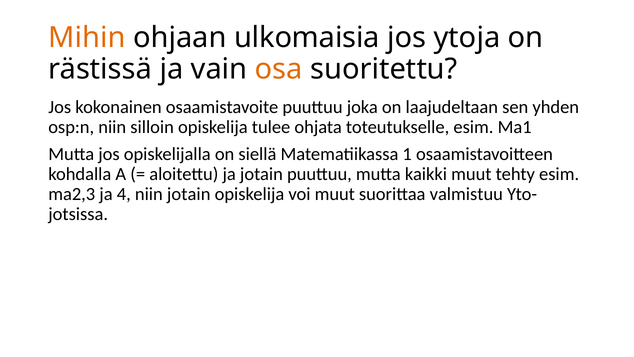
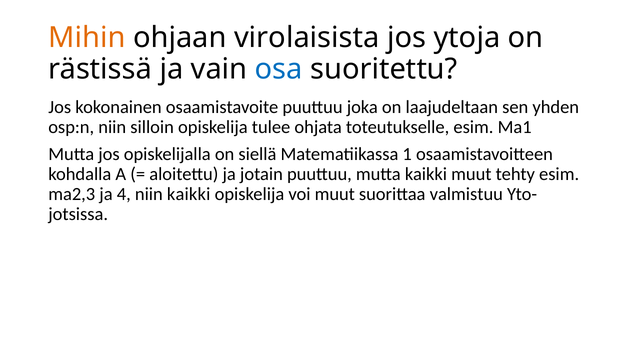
ulkomaisia: ulkomaisia -> virolaisista (307, 38)
osa colour: orange -> blue (279, 69)
niin jotain: jotain -> kaikki (189, 194)
